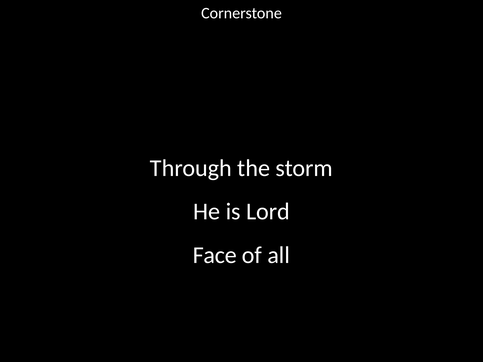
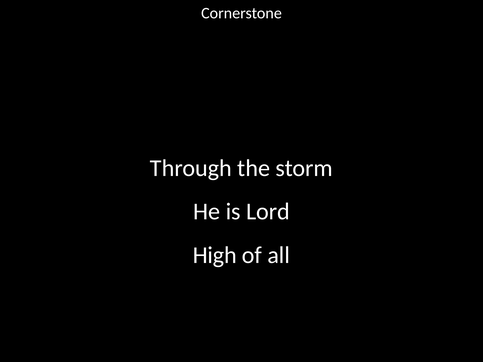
Face: Face -> High (215, 255)
